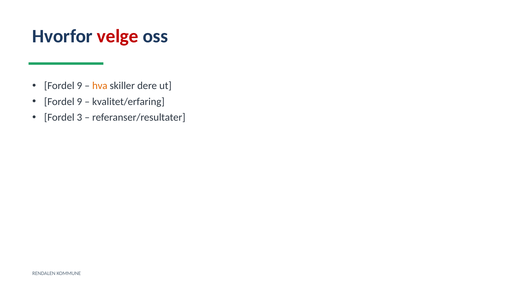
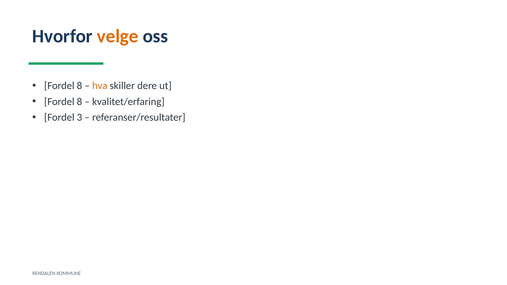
velge colour: red -> orange (118, 36)
9: 9 -> 8 (80, 86)
9: 9 -> 8 (80, 102)
